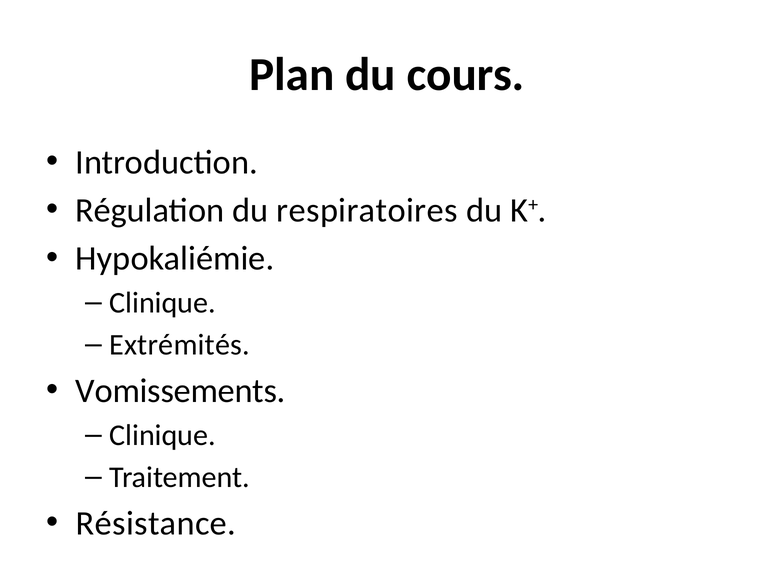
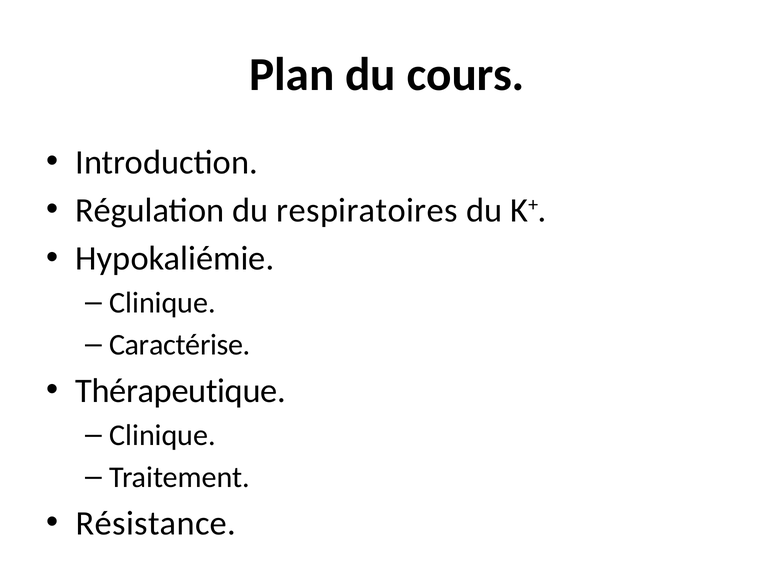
Extrémités: Extrémités -> Caractérise (180, 345)
Vomissements: Vomissements -> Thérapeutique (181, 391)
